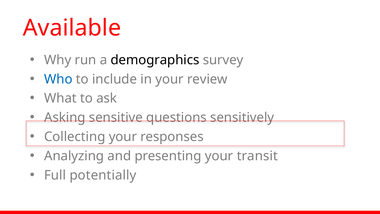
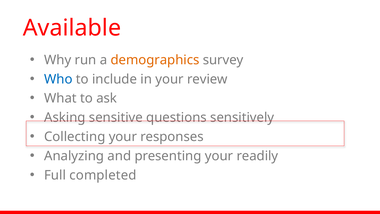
demographics colour: black -> orange (155, 60)
transit: transit -> readily (257, 156)
potentially: potentially -> completed (103, 175)
